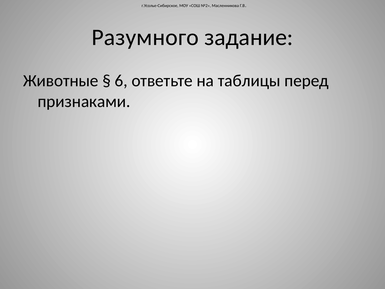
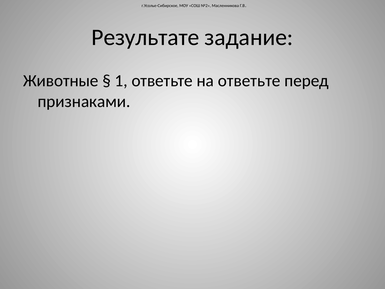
Разумного: Разумного -> Результате (145, 37)
6: 6 -> 1 (121, 81)
на таблицы: таблицы -> ответьте (249, 81)
